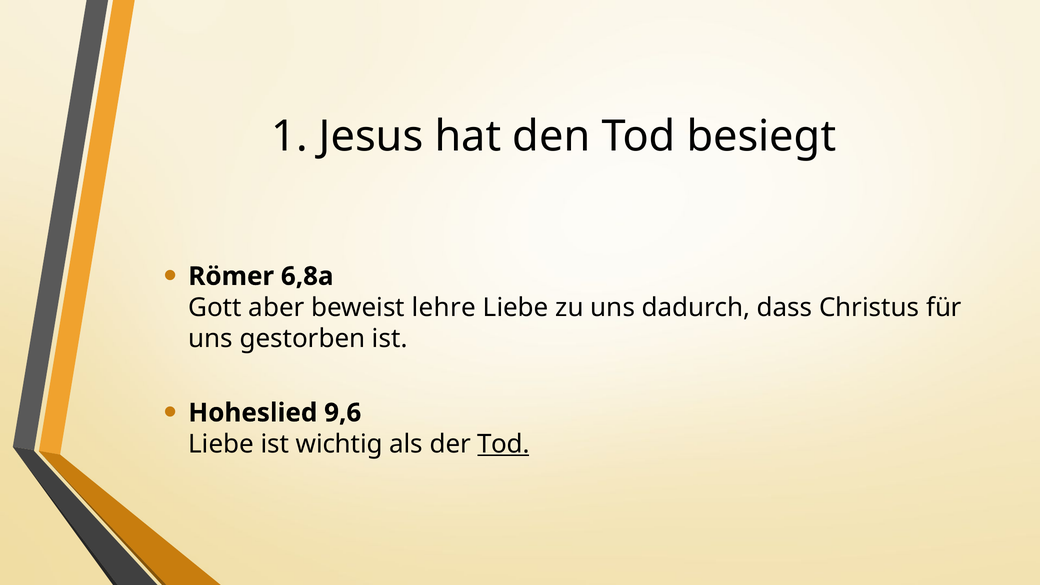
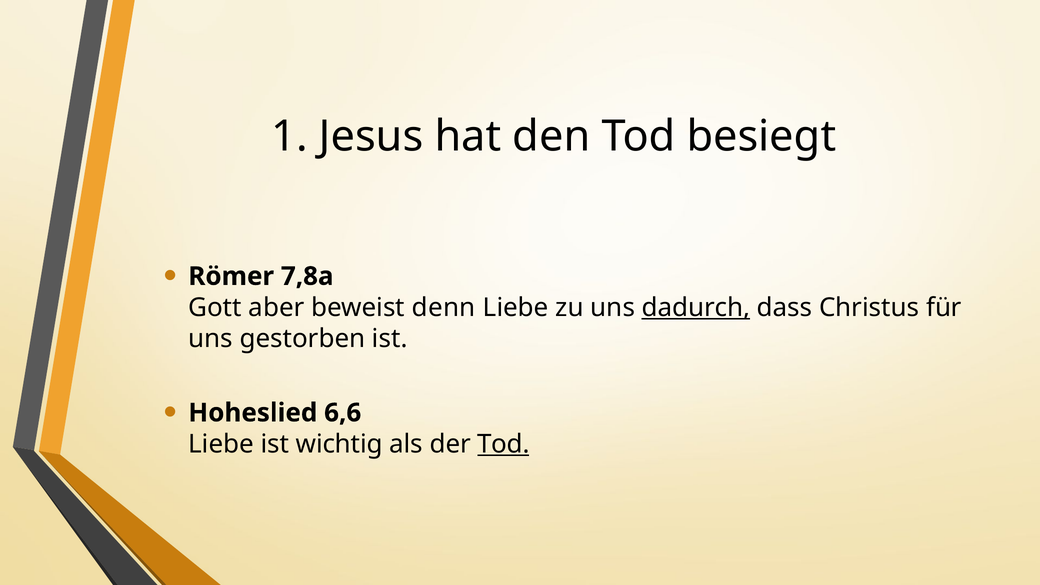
6,8a: 6,8a -> 7,8a (307, 276)
lehre: lehre -> denn (444, 307)
dadurch underline: none -> present (696, 307)
9,6: 9,6 -> 6,6 (343, 413)
